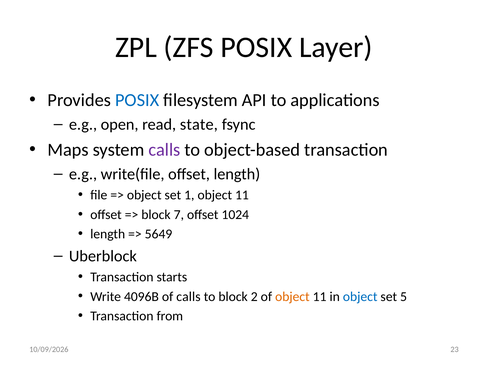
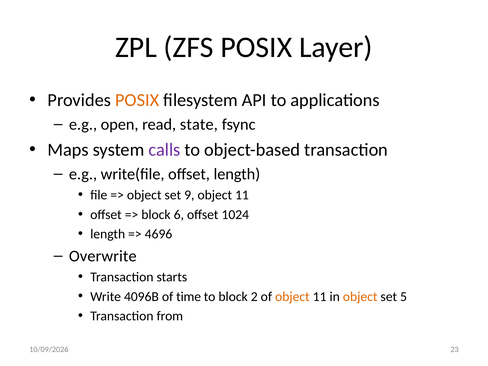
POSIX colour: blue -> orange (137, 100)
1: 1 -> 9 (189, 195)
7: 7 -> 6 (179, 215)
5649: 5649 -> 4696 (158, 234)
Uberblock: Uberblock -> Overwrite (103, 256)
of calls: calls -> time (189, 297)
object colour: blue -> orange (360, 297)
